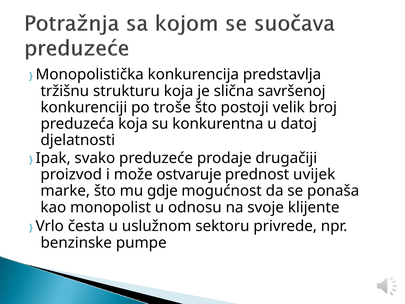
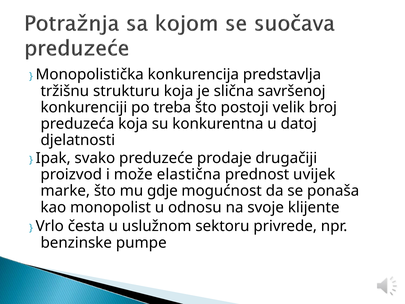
troše: troše -> treba (172, 107)
ostvaruje: ostvaruje -> elastična (189, 174)
